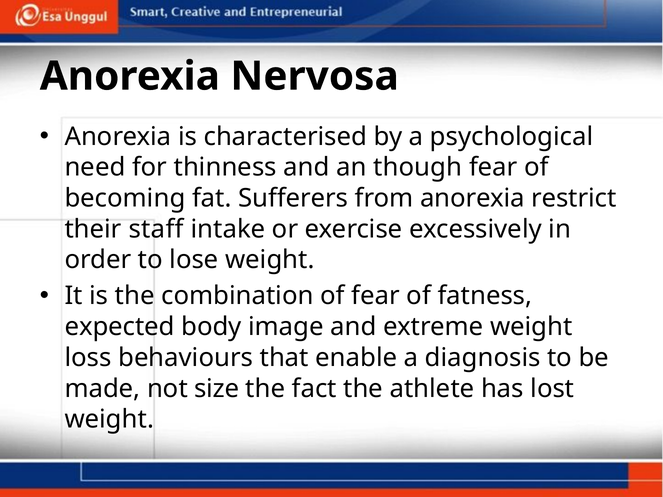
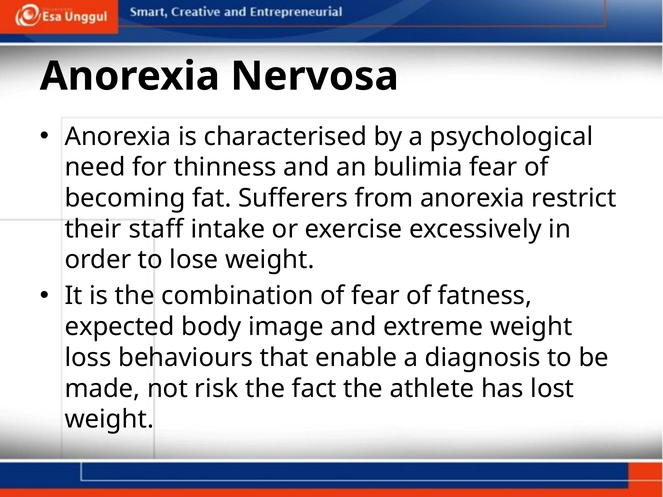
though: though -> bulimia (418, 167)
size: size -> risk (216, 389)
